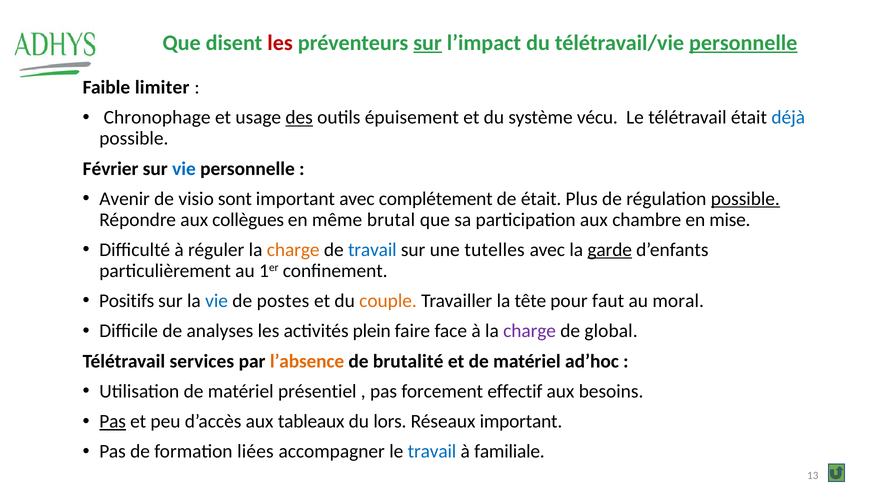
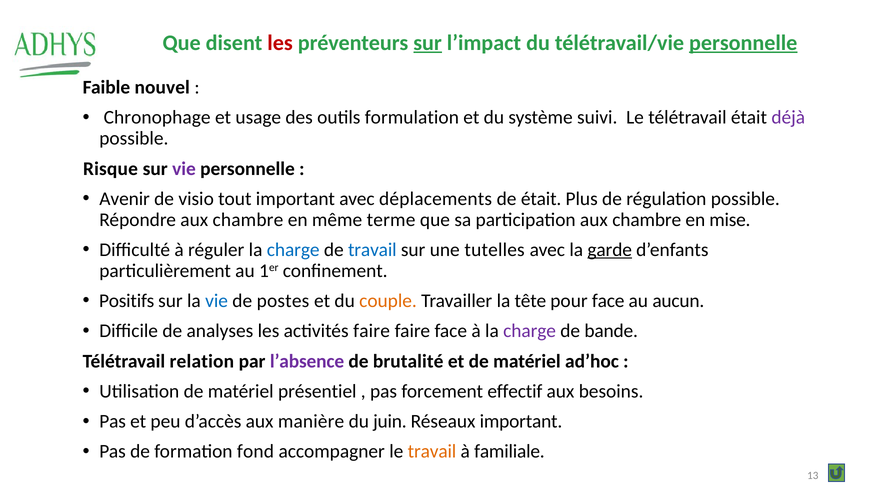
limiter: limiter -> nouvel (162, 87)
des underline: present -> none (299, 118)
épuisement: épuisement -> formulation (412, 118)
vécu: vécu -> suivi (597, 118)
déjà colour: blue -> purple (788, 118)
Février: Février -> Risque (110, 169)
vie colour: blue -> purple (184, 169)
sont: sont -> tout (235, 199)
complétement: complétement -> déplacements (436, 199)
possible underline: present -> none (745, 199)
Répondre aux collègues: collègues -> chambre (248, 220)
brutal: brutal -> terme (391, 220)
charge colour: orange -> blue (293, 250)
pour faut: faut -> face (608, 301)
moral: moral -> aucun (678, 301)
activités plein: plein -> faire (372, 331)
global: global -> bande (611, 331)
services: services -> relation (202, 361)
l’absence colour: orange -> purple (307, 361)
Pas underline: present -> none (113, 422)
tableaux: tableaux -> manière (311, 422)
lors: lors -> juin (390, 422)
liées: liées -> fond (255, 452)
travail colour: blue -> orange (432, 452)
